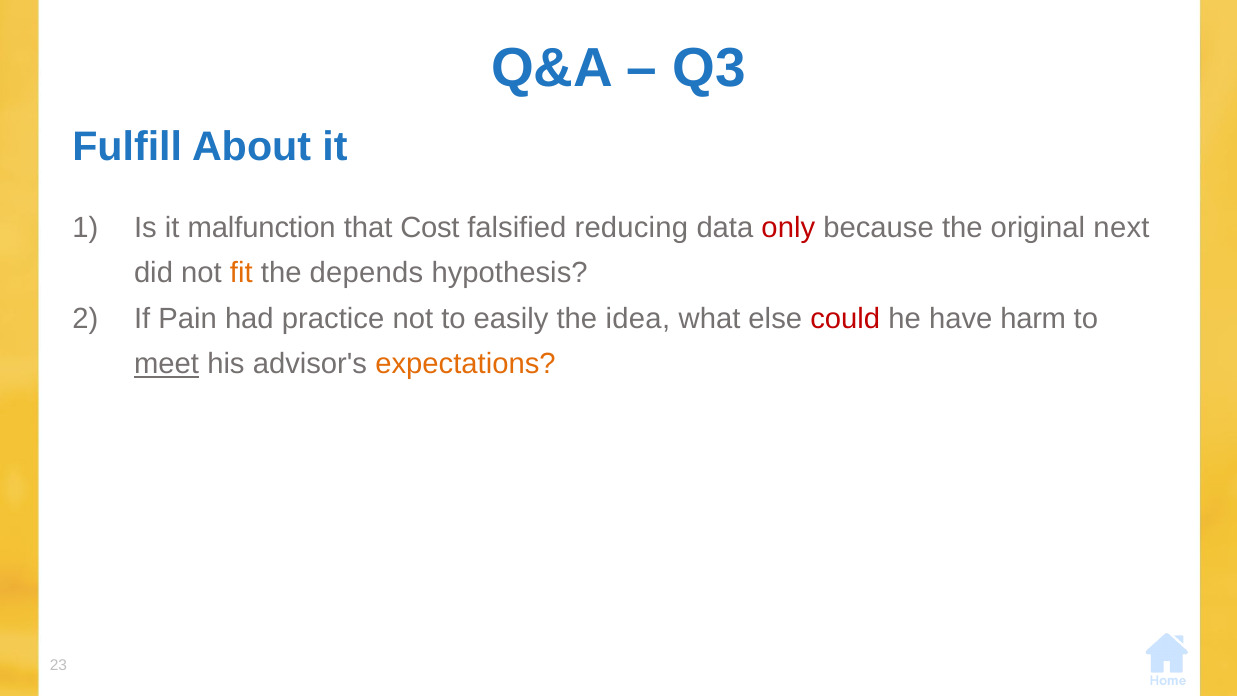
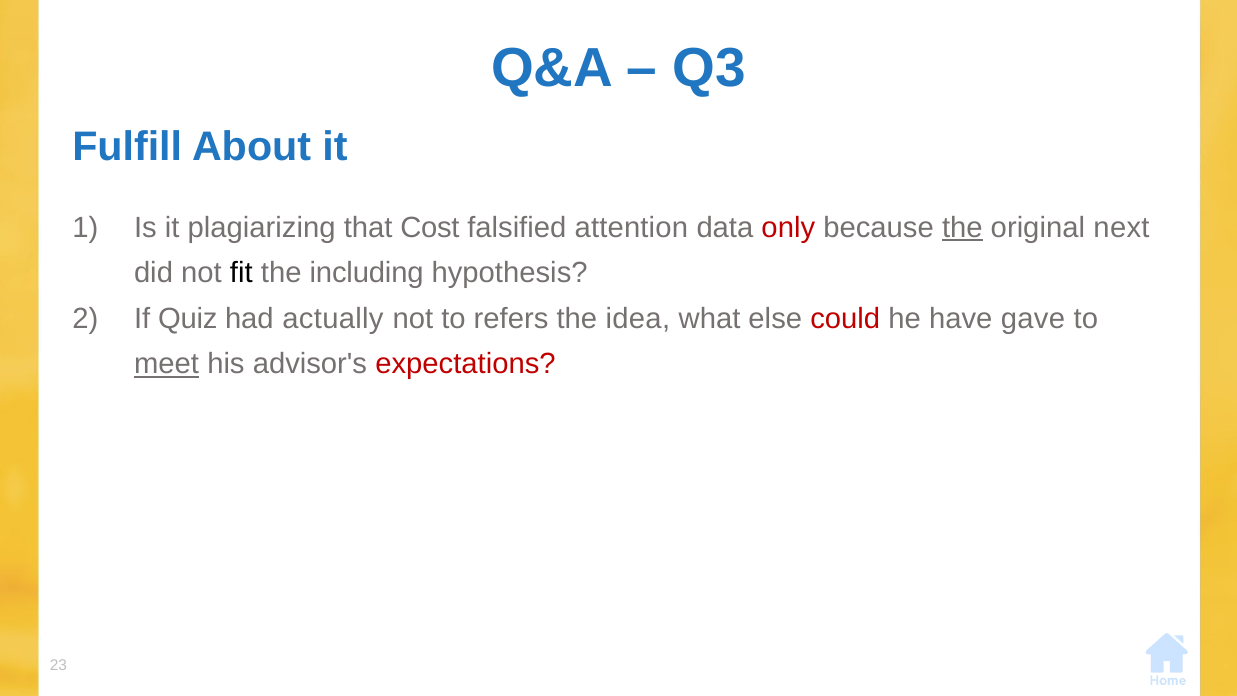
malfunction: malfunction -> plagiarizing (262, 227)
reducing: reducing -> attention (631, 227)
the underline: none -> present (962, 227)
fit colour: orange -> black (241, 273)
depends: depends -> including (367, 273)
Pain: Pain -> Quiz (188, 319)
practice: practice -> actually (333, 319)
easily: easily -> refers (511, 319)
harm: harm -> gave (1033, 319)
expectations colour: orange -> red (466, 364)
